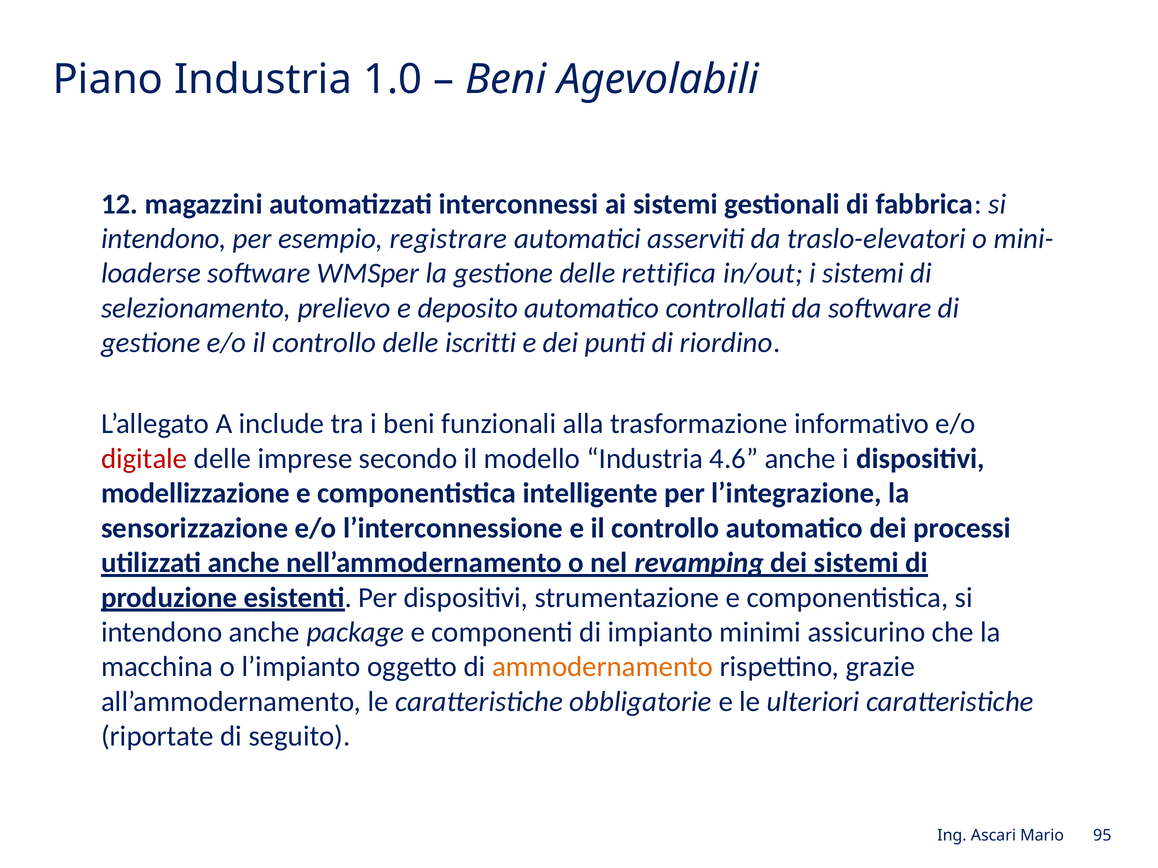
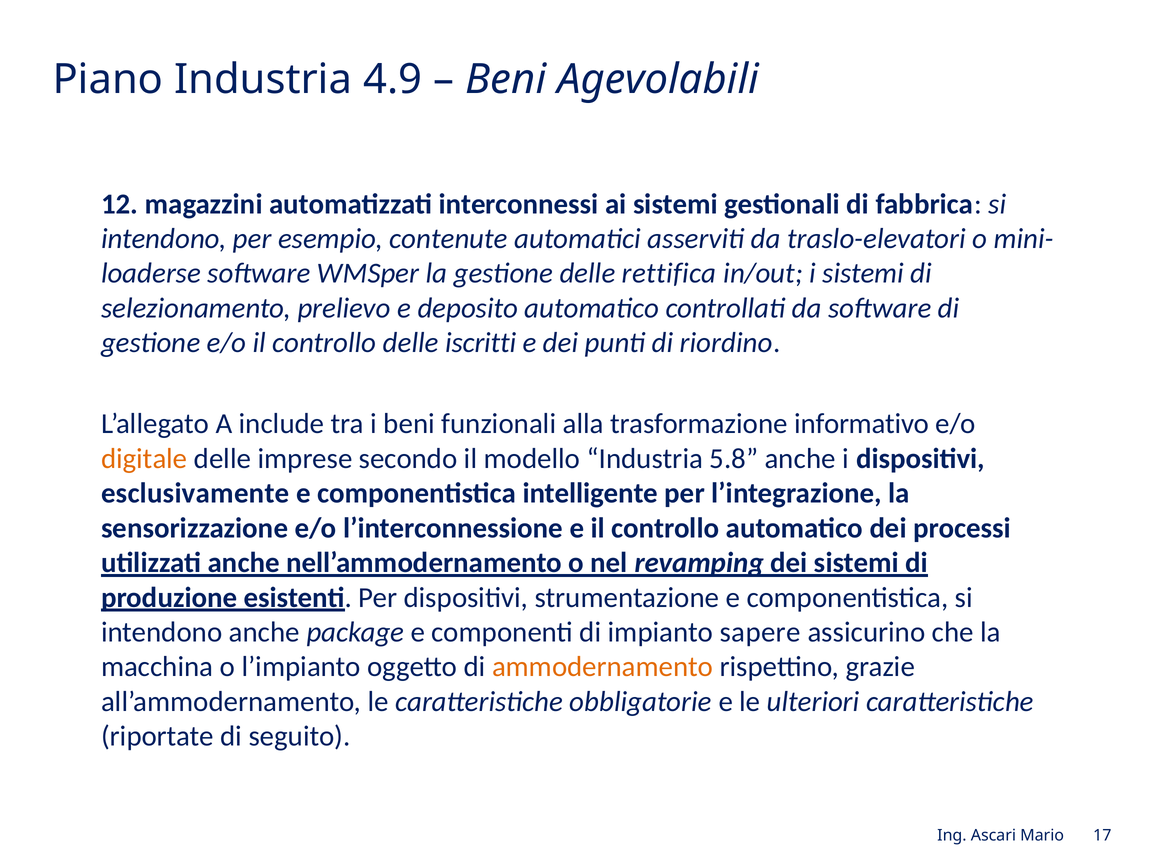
1.0: 1.0 -> 4.9 (393, 79)
registrare: registrare -> contenute (449, 239)
digitale colour: red -> orange (144, 459)
4.6: 4.6 -> 5.8 (734, 459)
modellizzazione: modellizzazione -> esclusivamente (195, 494)
minimi: minimi -> sapere (760, 633)
95: 95 -> 17 (1102, 836)
